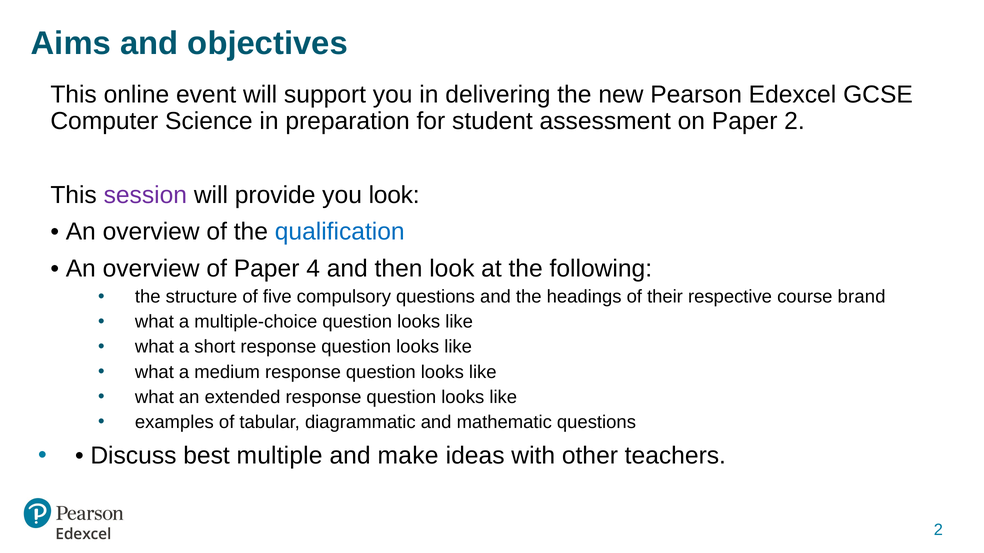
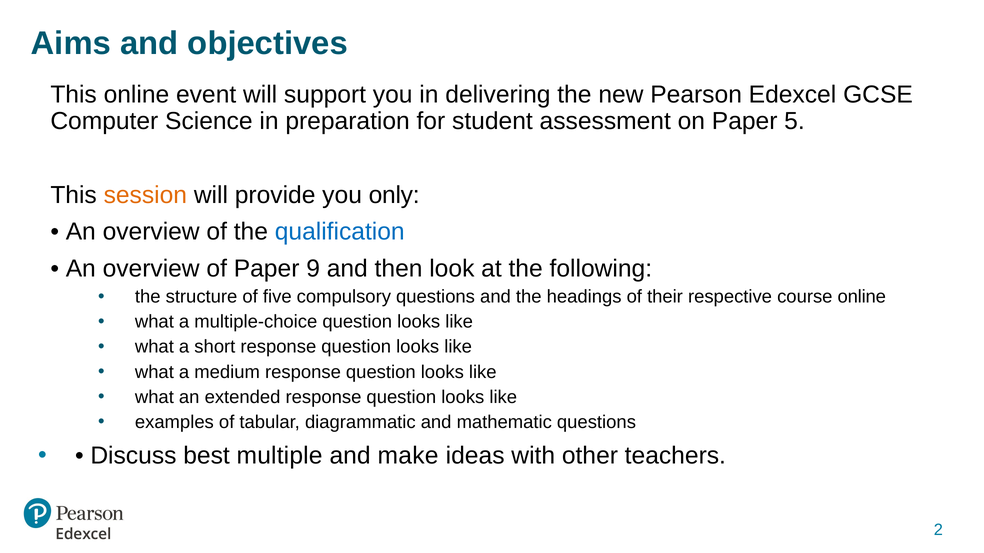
Paper 2: 2 -> 5 (795, 121)
session colour: purple -> orange (145, 195)
you look: look -> only (394, 195)
4: 4 -> 9 (313, 269)
course brand: brand -> online (862, 297)
